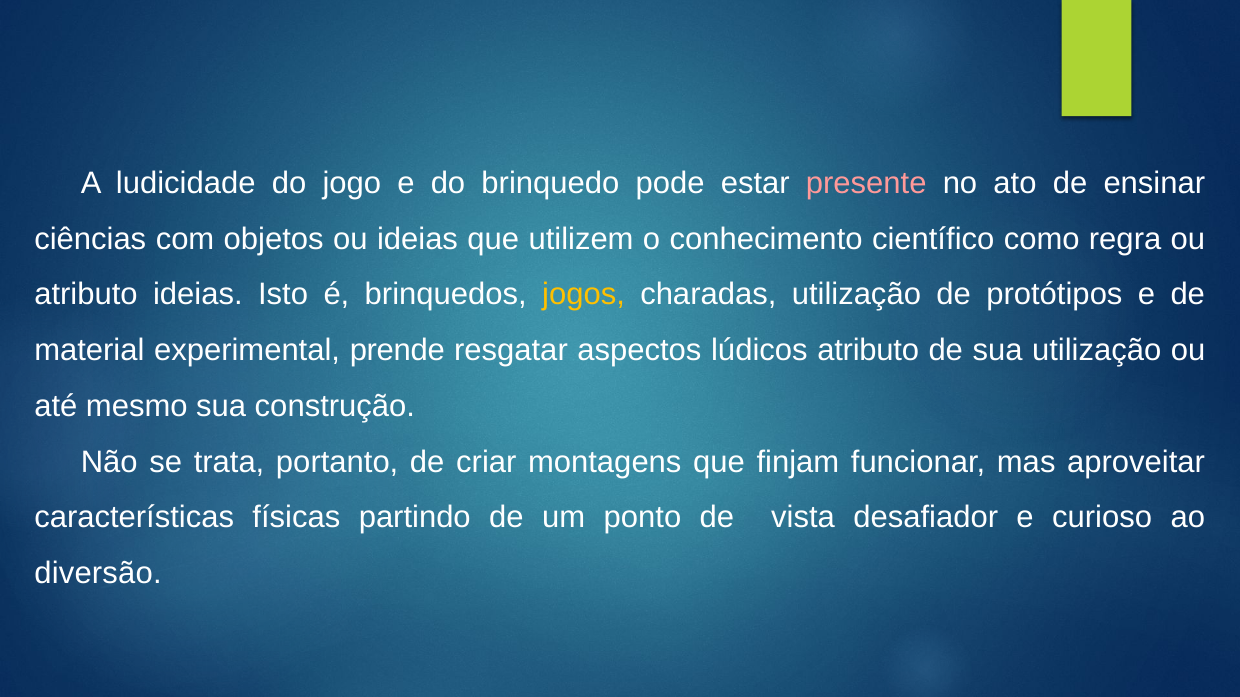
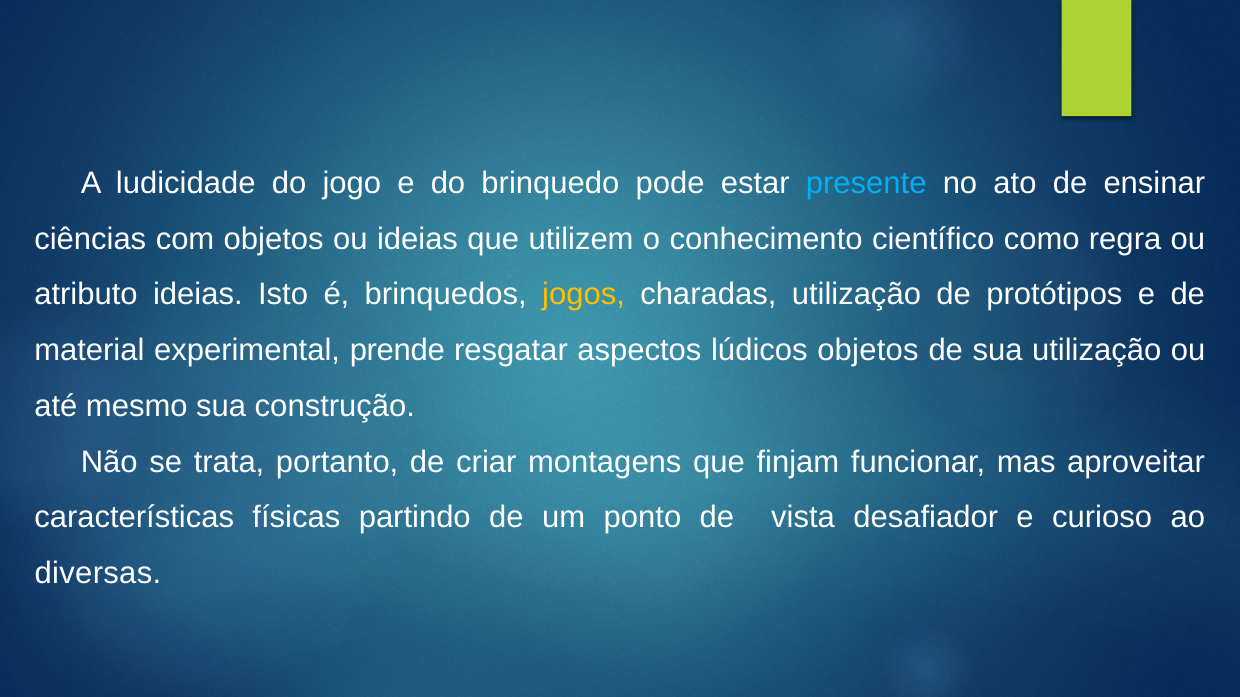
presente colour: pink -> light blue (866, 183)
lúdicos atributo: atributo -> objetos (868, 351)
diversão: diversão -> diversas (98, 574)
